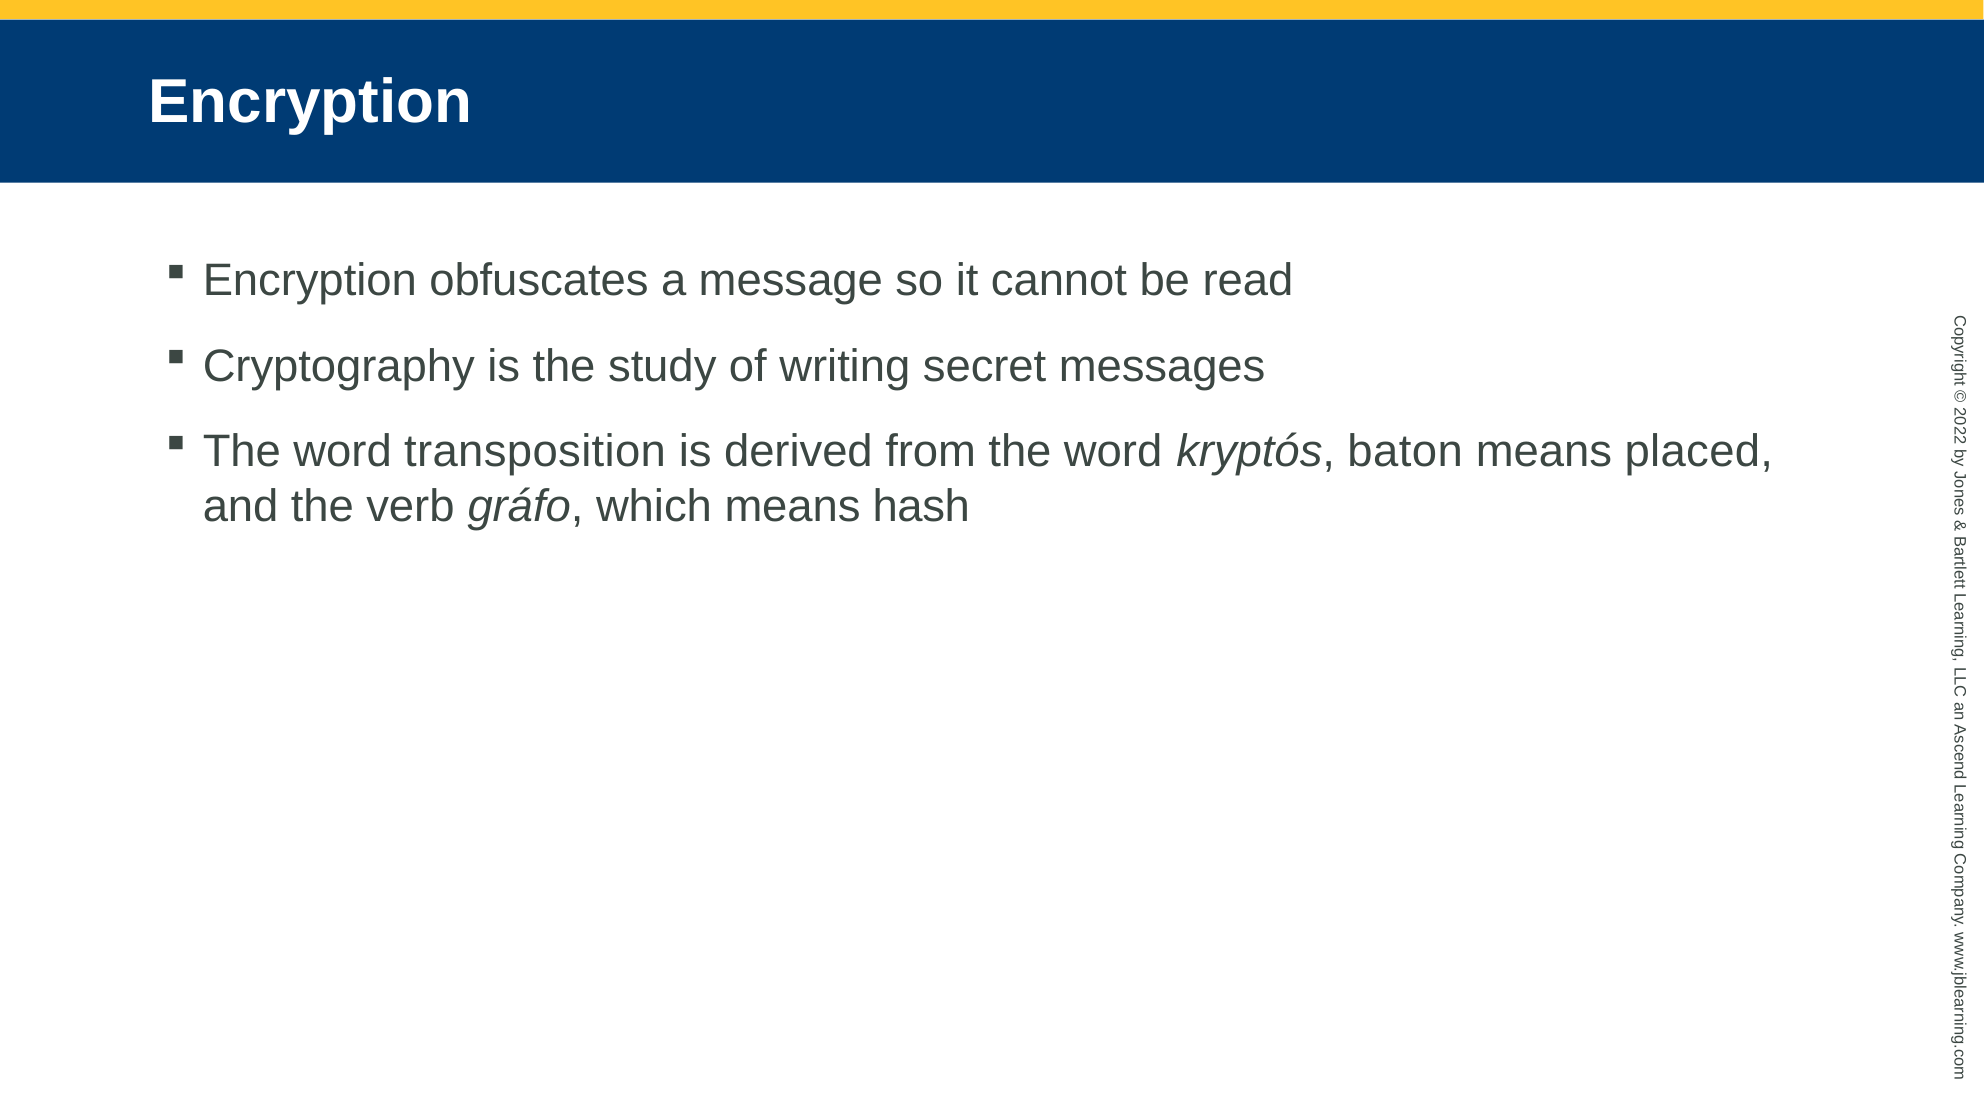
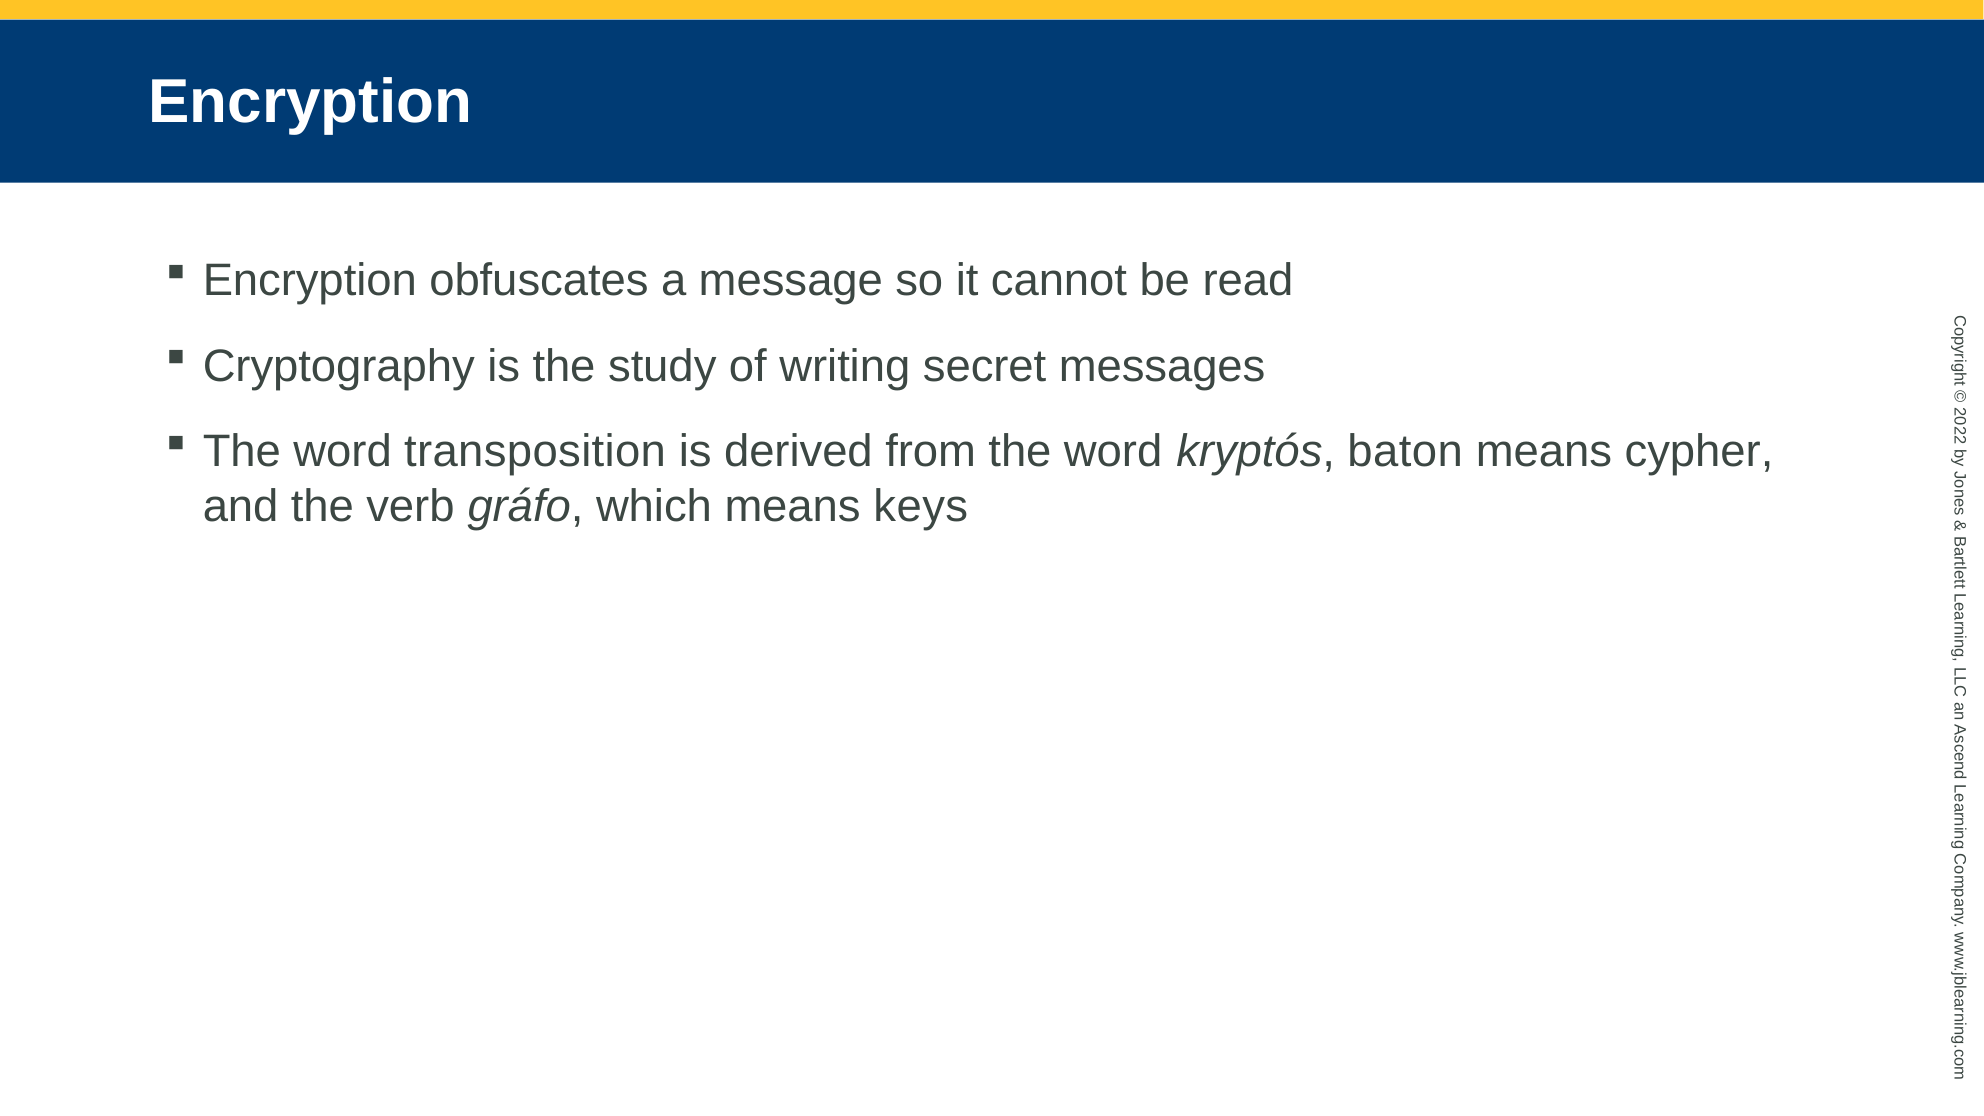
placed: placed -> cypher (1699, 452)
hash: hash -> keys (921, 506)
